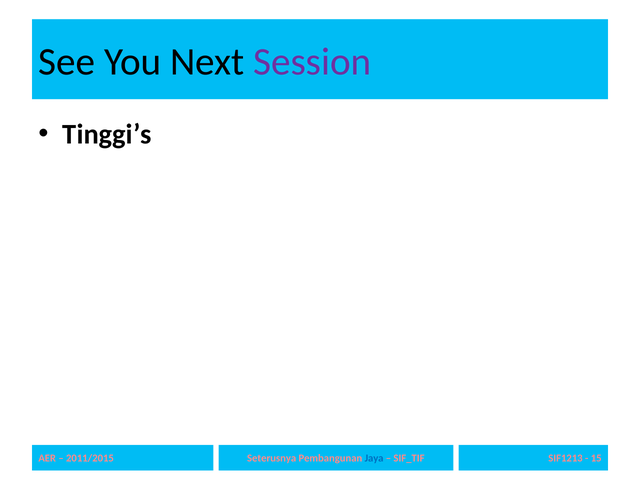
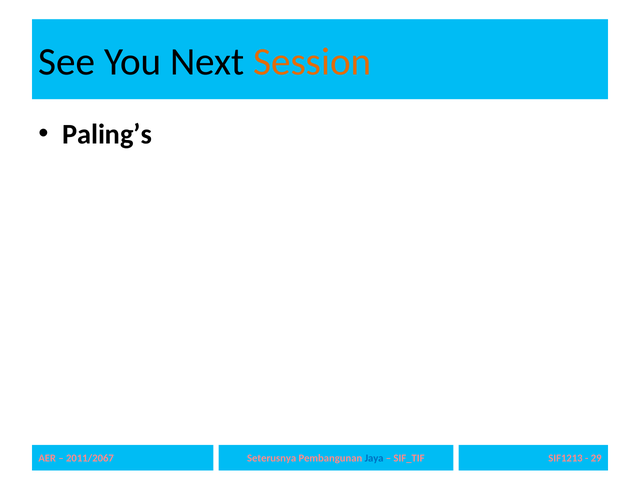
Session colour: purple -> orange (312, 62)
Tinggi’s: Tinggi’s -> Paling’s (107, 134)
2011/2015: 2011/2015 -> 2011/2067 (90, 458)
15: 15 -> 29 (596, 458)
